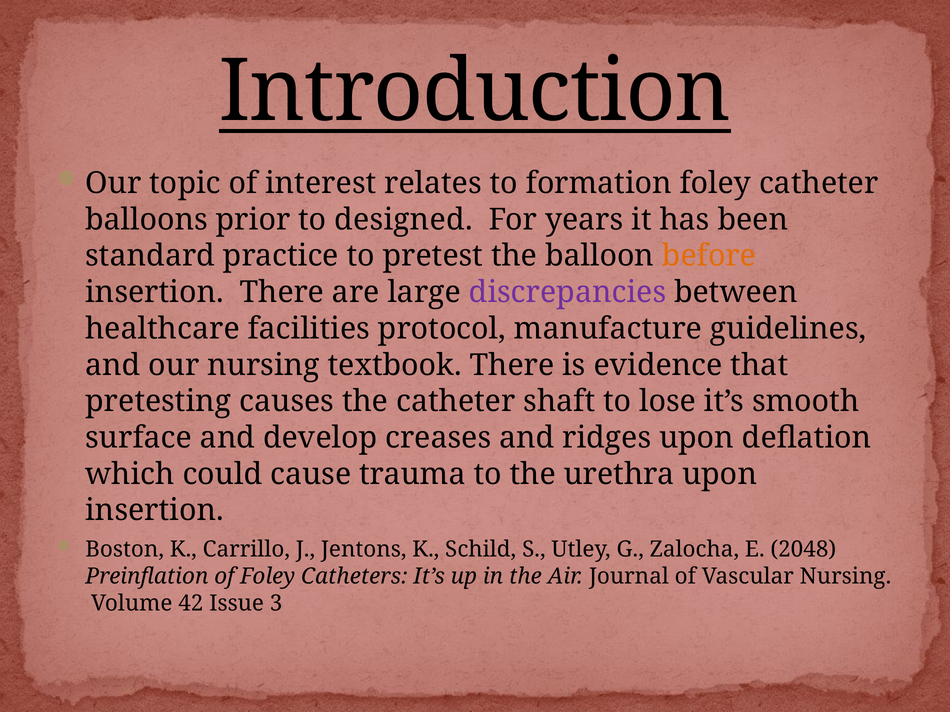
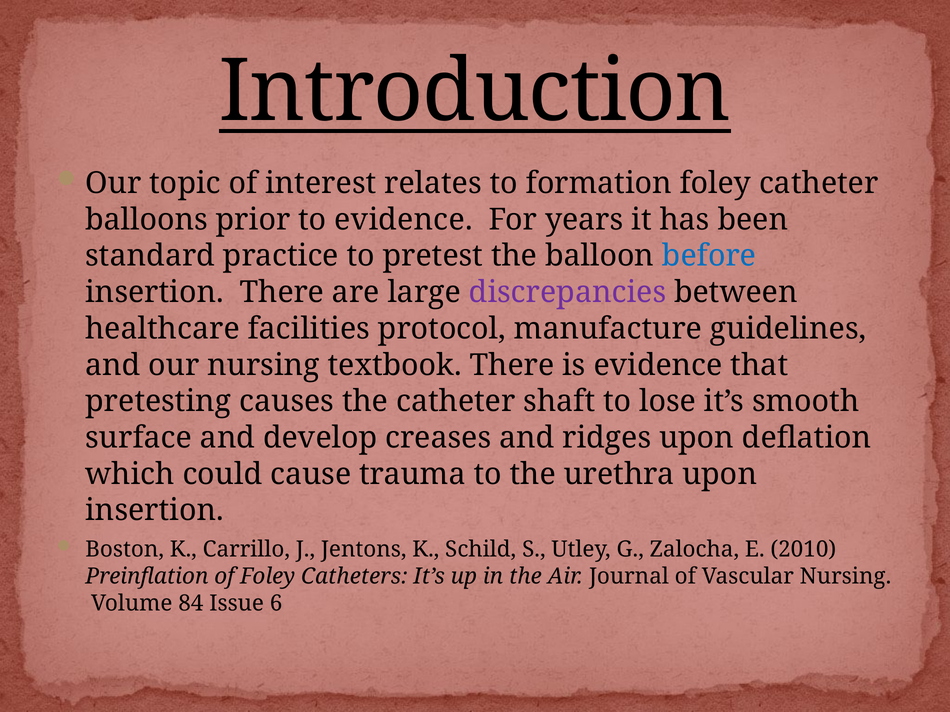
to designed: designed -> evidence (404, 220)
before colour: orange -> blue (709, 256)
2048: 2048 -> 2010 (803, 550)
42: 42 -> 84 (191, 604)
3: 3 -> 6 (276, 604)
